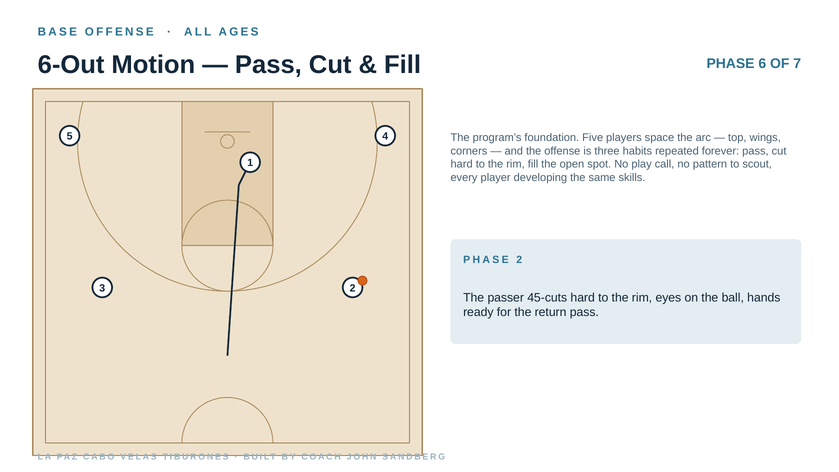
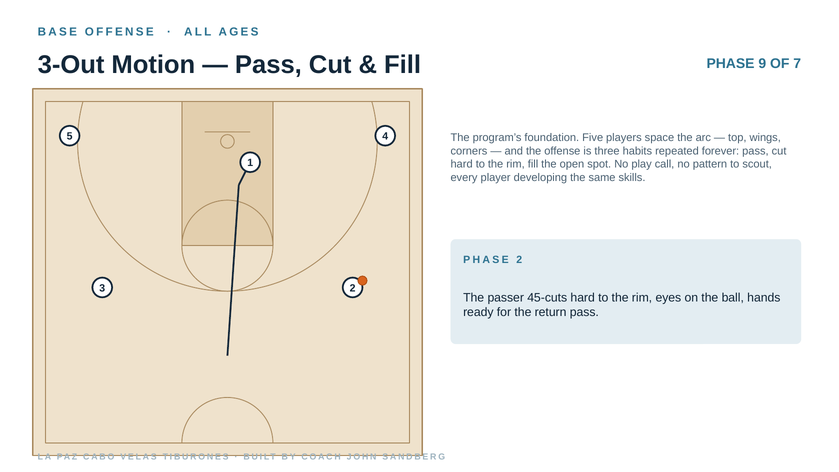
6-Out: 6-Out -> 3-Out (71, 65)
6: 6 -> 9 (762, 64)
